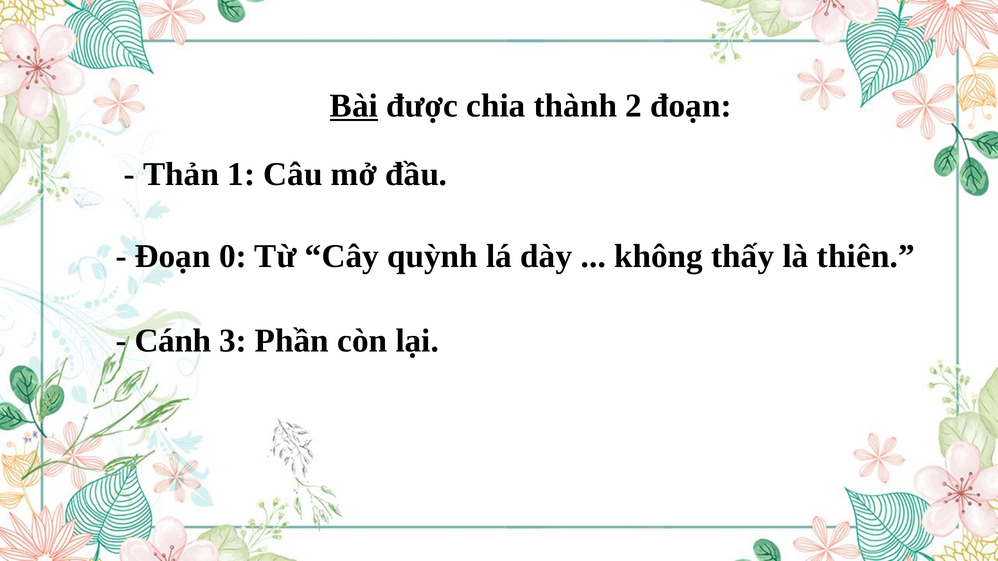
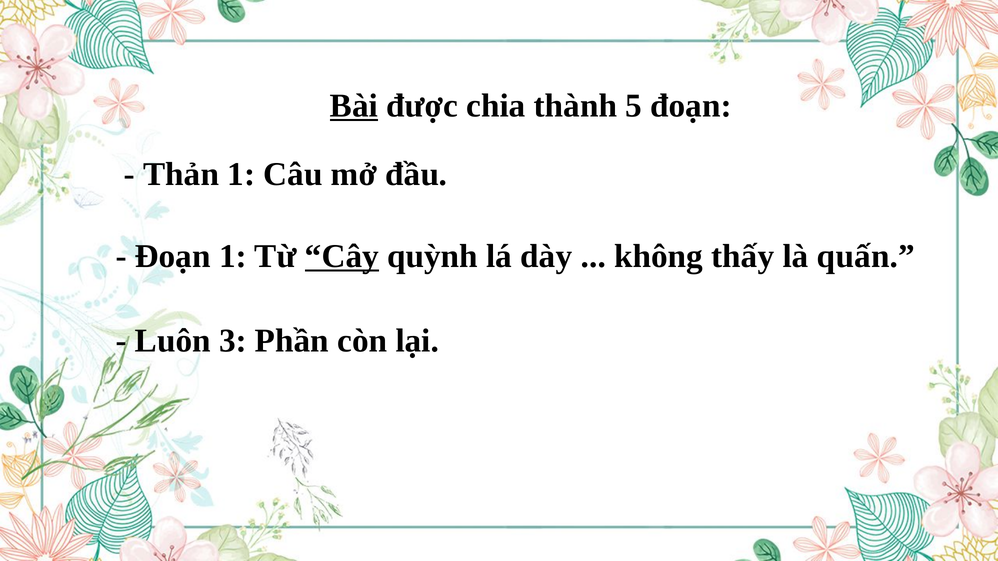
2: 2 -> 5 (634, 106)
Đoạn 0: 0 -> 1 (233, 256)
Cây underline: none -> present (342, 256)
thiên: thiên -> quấn (866, 256)
Cánh: Cánh -> Luôn (173, 341)
